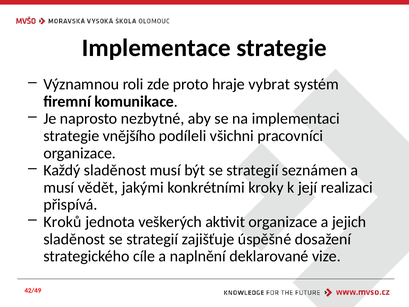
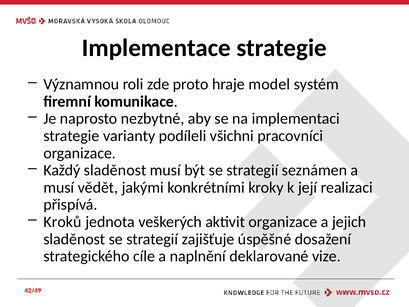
vybrat: vybrat -> model (269, 84)
vnějšího: vnějšího -> varianty (129, 136)
